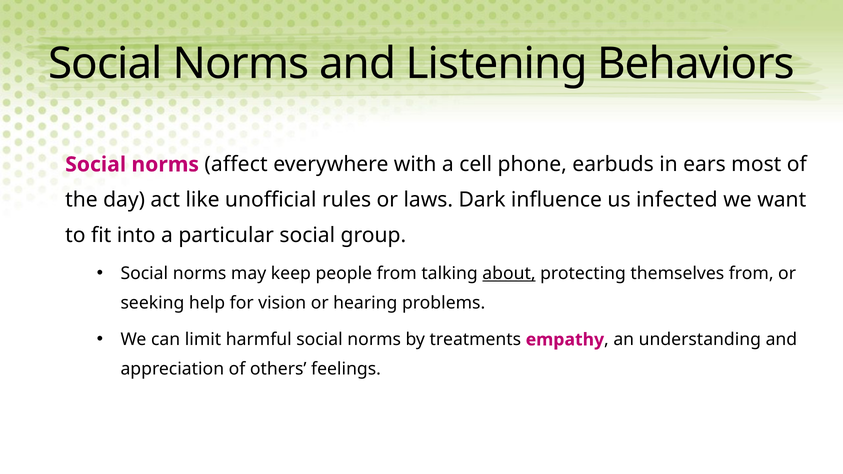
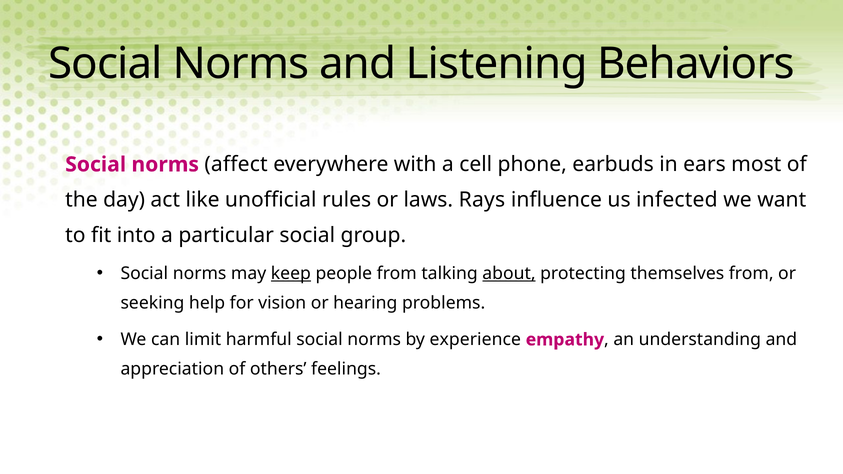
Dark: Dark -> Rays (482, 200)
keep underline: none -> present (291, 274)
treatments: treatments -> experience (475, 340)
